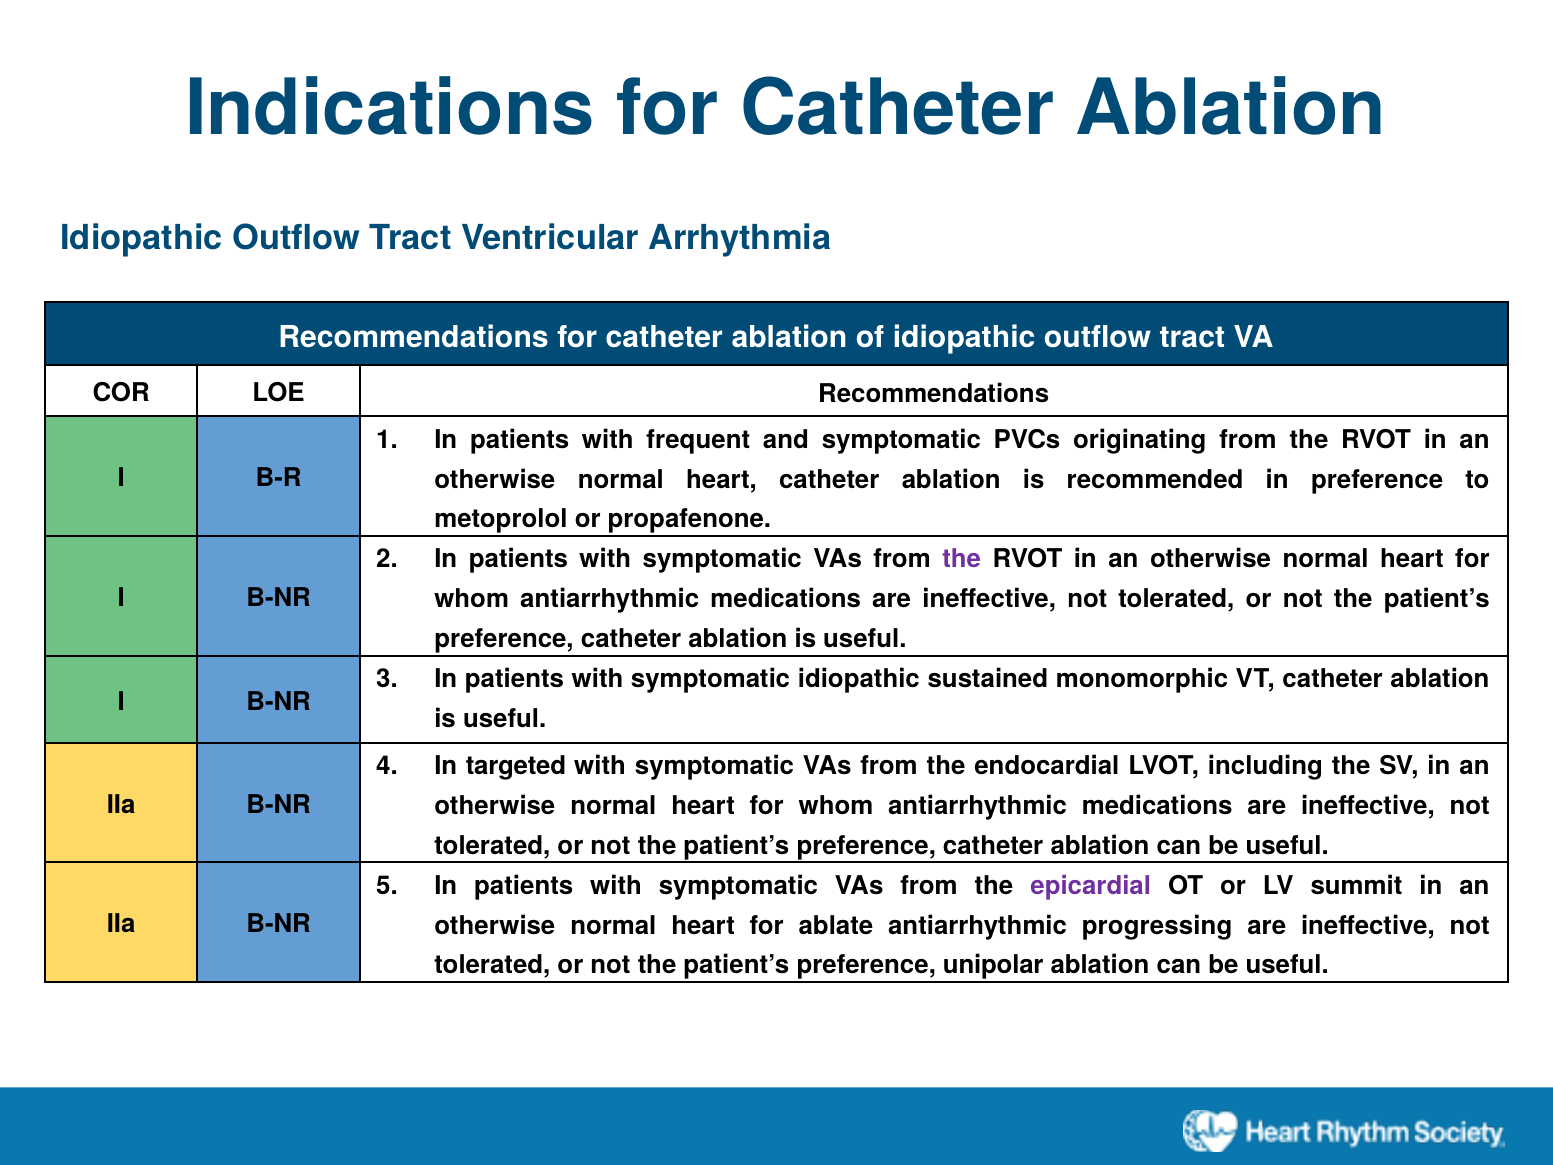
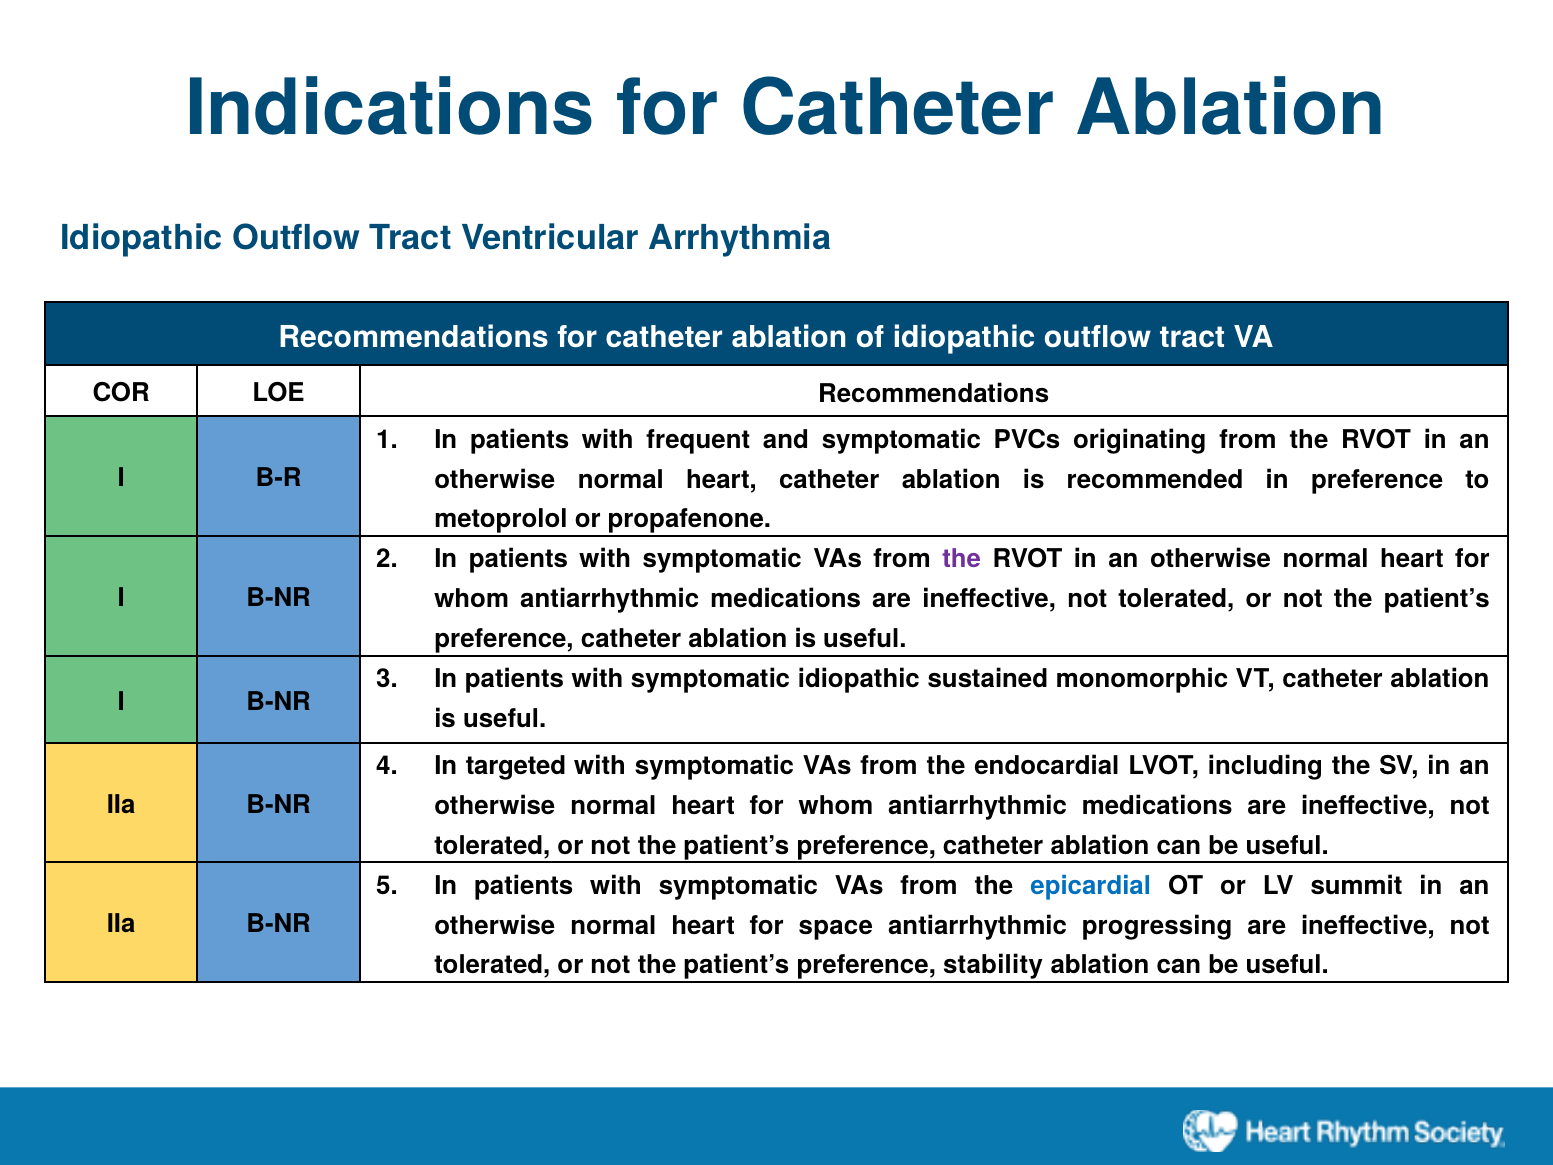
epicardial colour: purple -> blue (1091, 885)
ablate: ablate -> space (836, 925)
unipolar: unipolar -> stability (993, 965)
